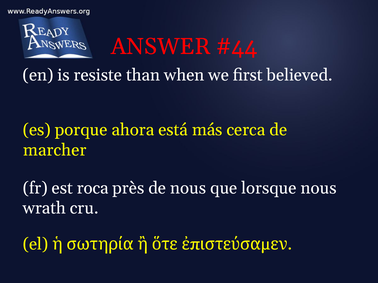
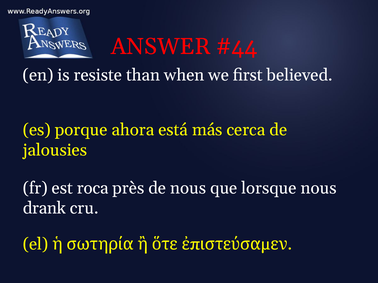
marcher: marcher -> jalousies (55, 150)
wrath: wrath -> drank (44, 209)
